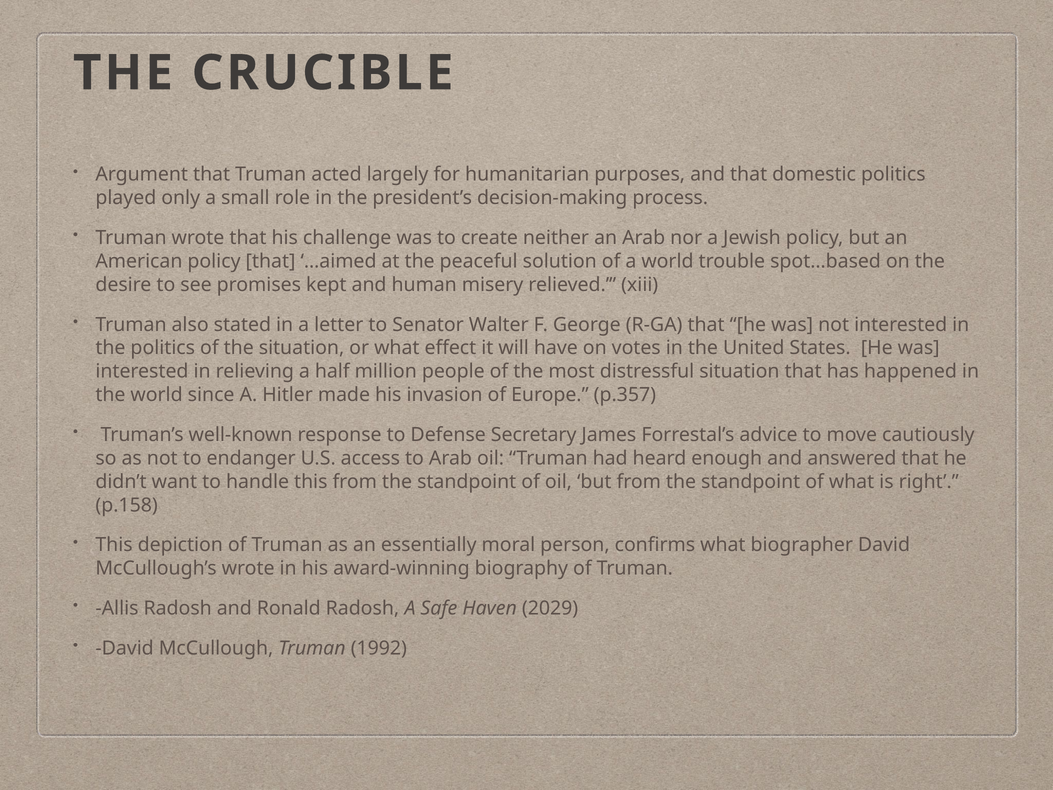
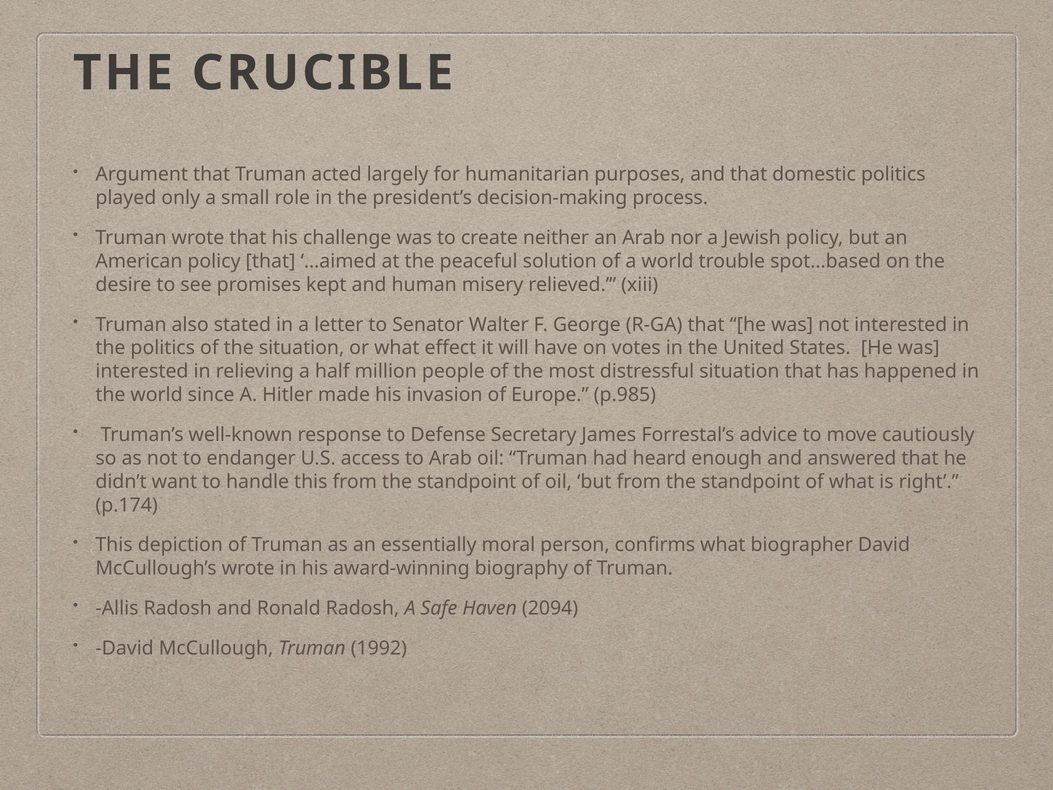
p.357: p.357 -> p.985 (625, 395)
p.158: p.158 -> p.174 (127, 505)
2029: 2029 -> 2094 (550, 608)
